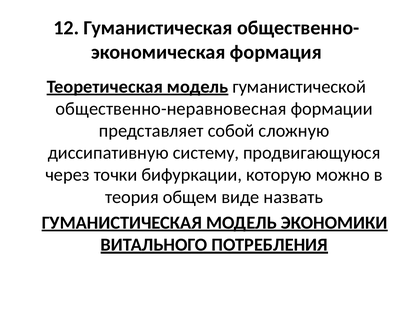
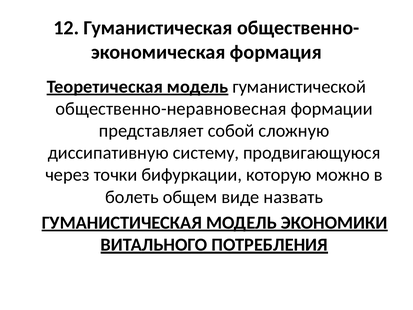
теория: теория -> болеть (132, 197)
